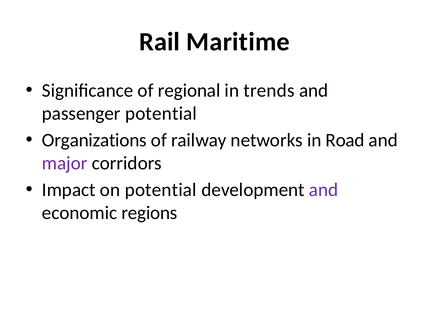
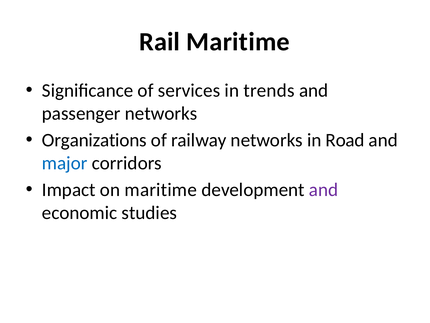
regional: regional -> services (189, 90)
passenger potential: potential -> networks (161, 113)
major colour: purple -> blue (65, 163)
on potential: potential -> maritime (161, 190)
regions: regions -> studies (149, 213)
